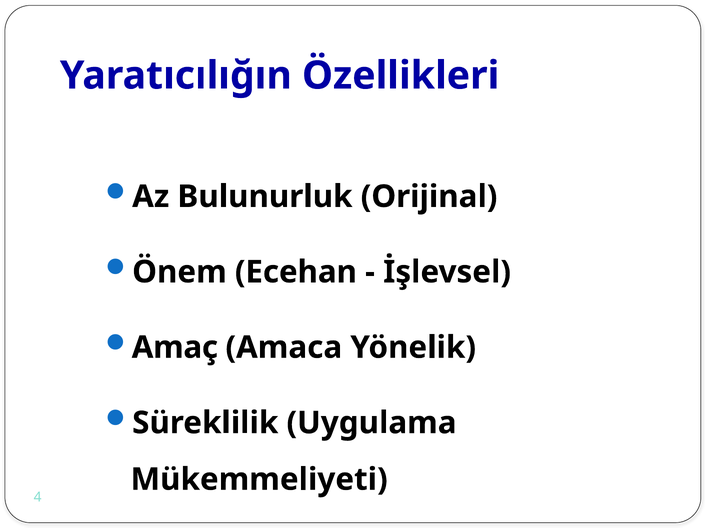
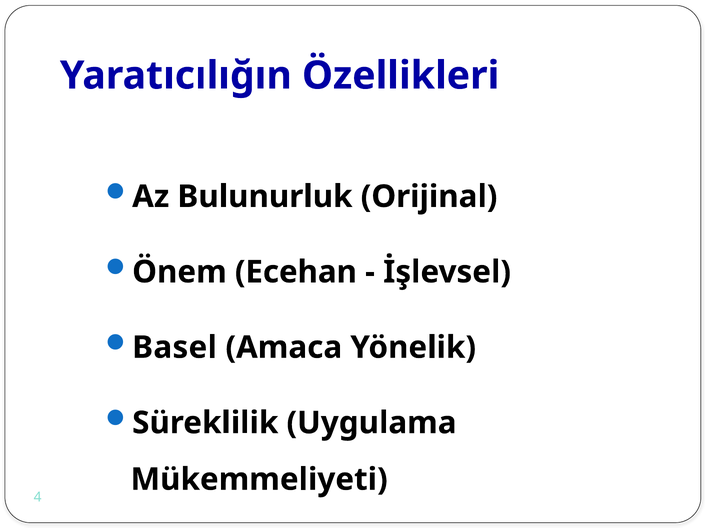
Amaç: Amaç -> Basel (175, 347)
